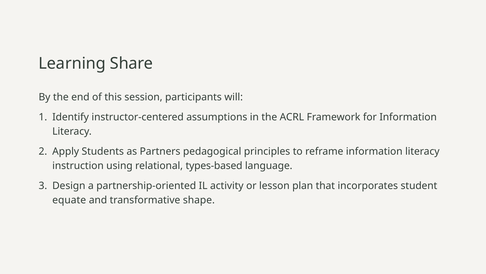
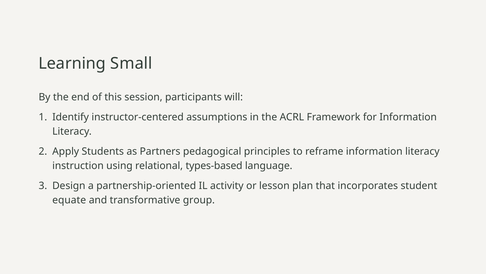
Share: Share -> Small (131, 63)
shape: shape -> group (199, 200)
